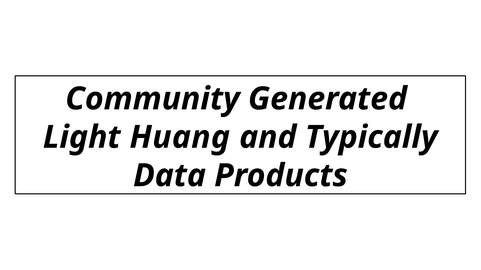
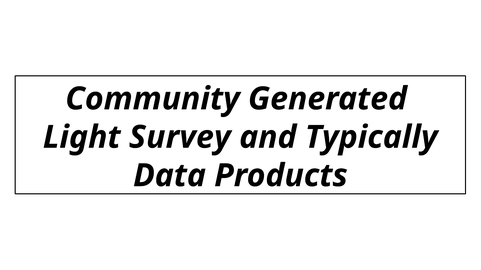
Huang: Huang -> Survey (180, 138)
